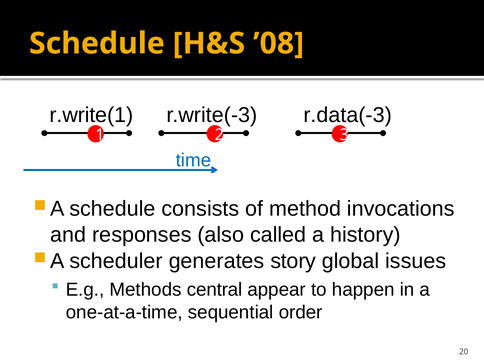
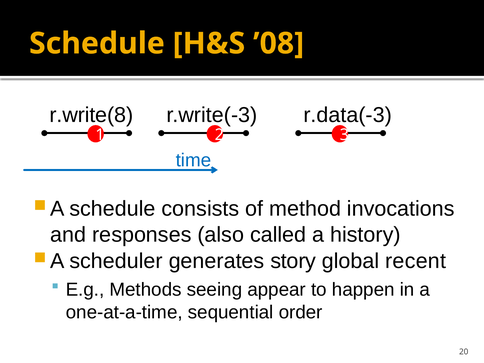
r.write(1: r.write(1 -> r.write(8 (91, 115)
issues: issues -> recent (416, 261)
central: central -> seeing (215, 290)
